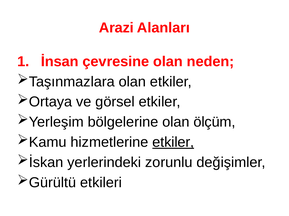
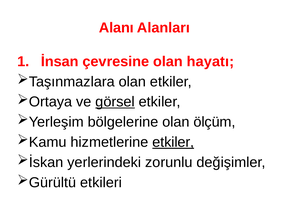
Arazi: Arazi -> Alanı (116, 28)
neden: neden -> hayatı (210, 62)
görsel underline: none -> present (115, 102)
